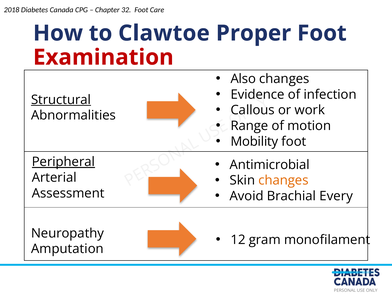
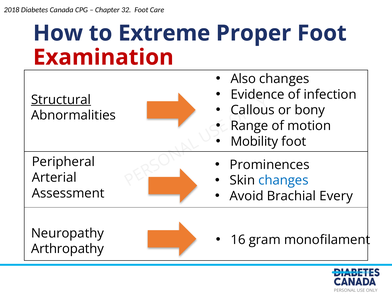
Clawtoe: Clawtoe -> Extreme (164, 33)
work: work -> bony (310, 110)
Peripheral underline: present -> none (63, 162)
Antimicrobial: Antimicrobial -> Prominences (270, 165)
changes colour: orange -> blue (283, 180)
12: 12 -> 16 (238, 240)
Amputation: Amputation -> Arthropathy (68, 249)
